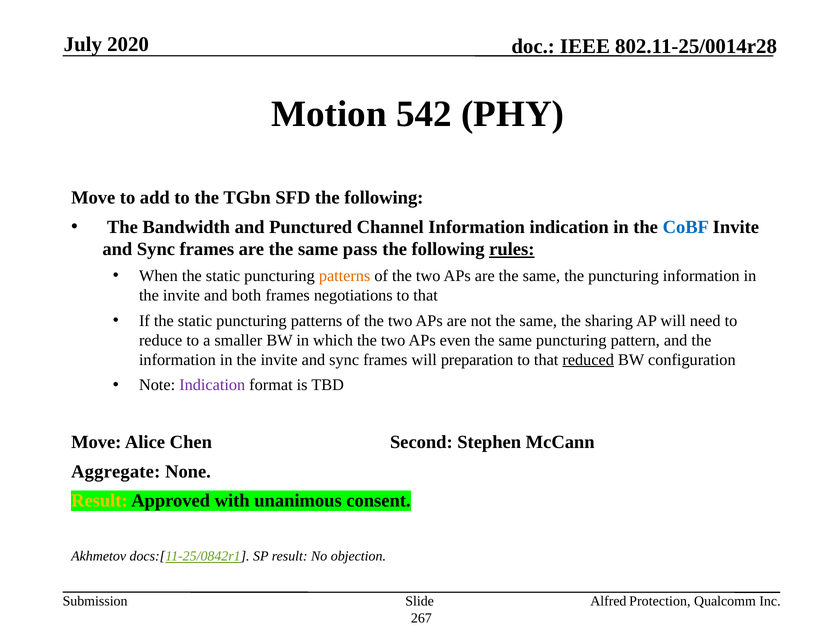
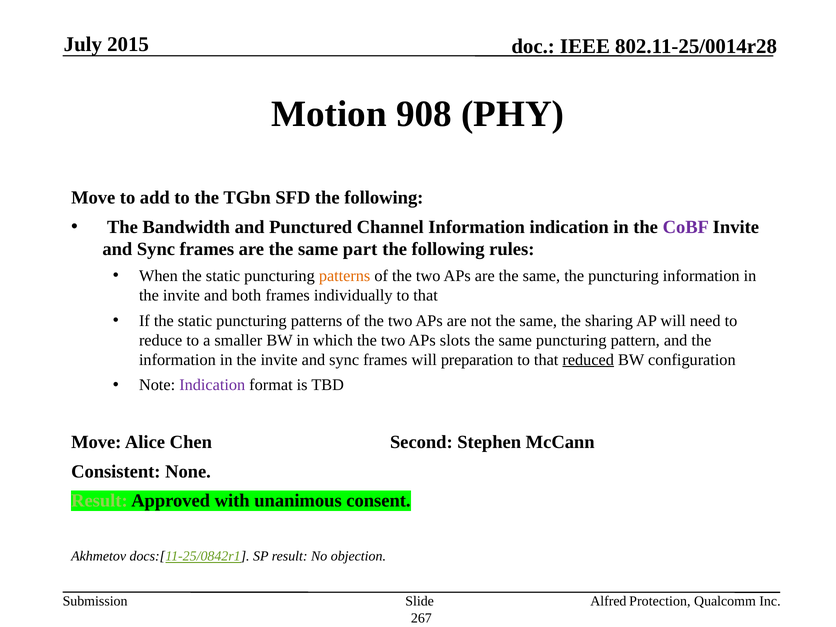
2020: 2020 -> 2015 (128, 44)
542: 542 -> 908 (424, 114)
CoBF colour: blue -> purple (686, 227)
pass: pass -> part (360, 249)
rules underline: present -> none (512, 249)
negotiations: negotiations -> individually (353, 295)
even: even -> slots (455, 340)
Aggregate: Aggregate -> Consistent (116, 472)
Result colour: yellow -> light green (99, 501)
